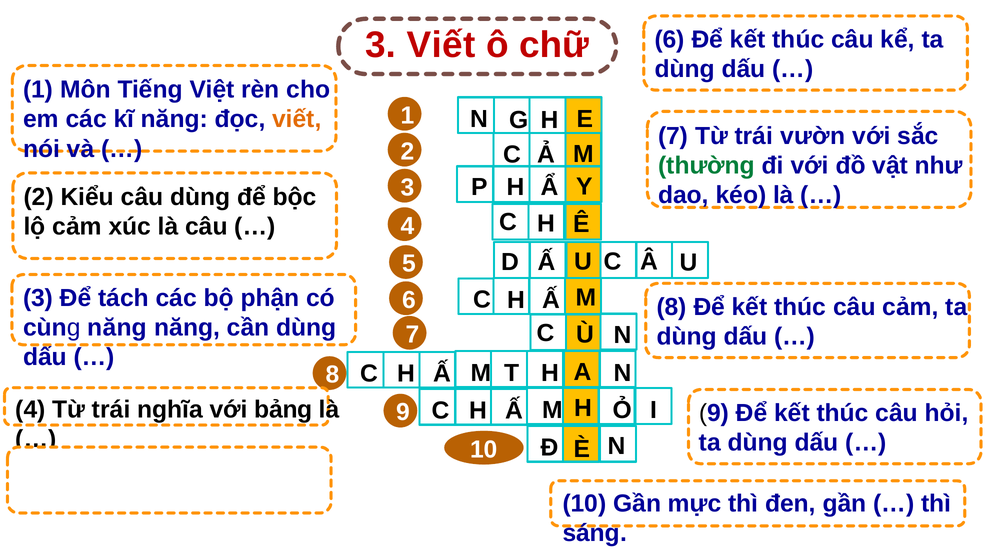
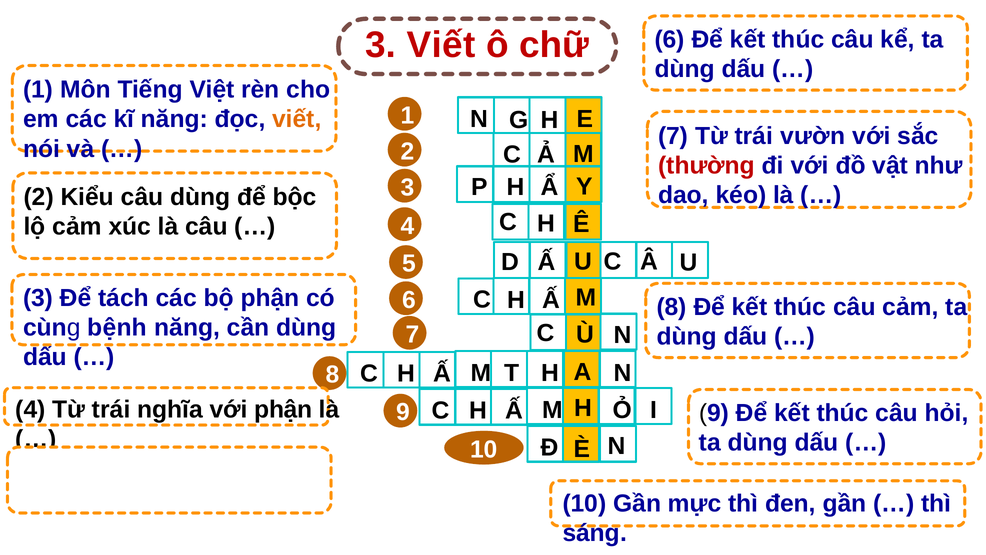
thường colour: green -> red (707, 166)
cùng năng: năng -> bệnh (117, 327)
với bảng: bảng -> phận (283, 409)
